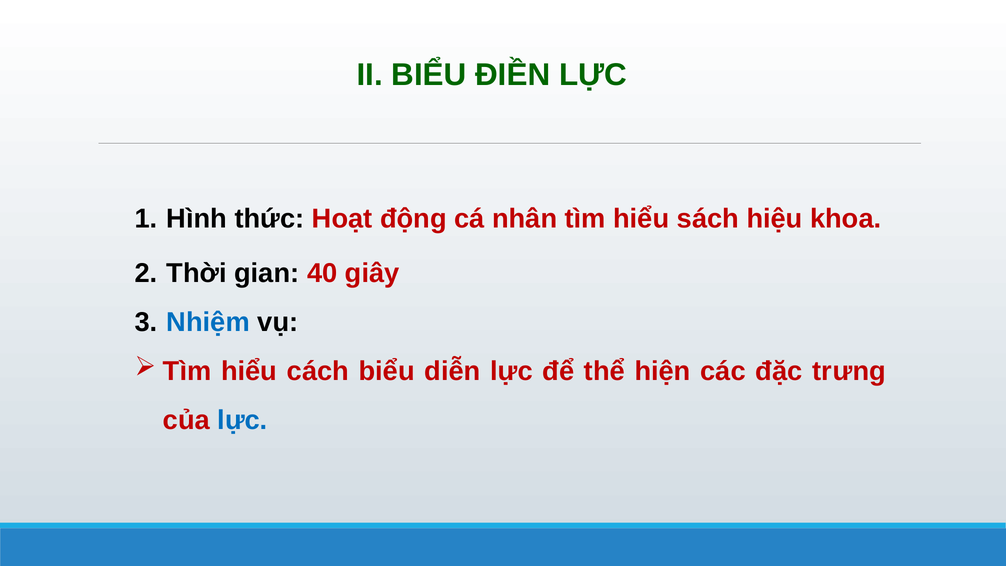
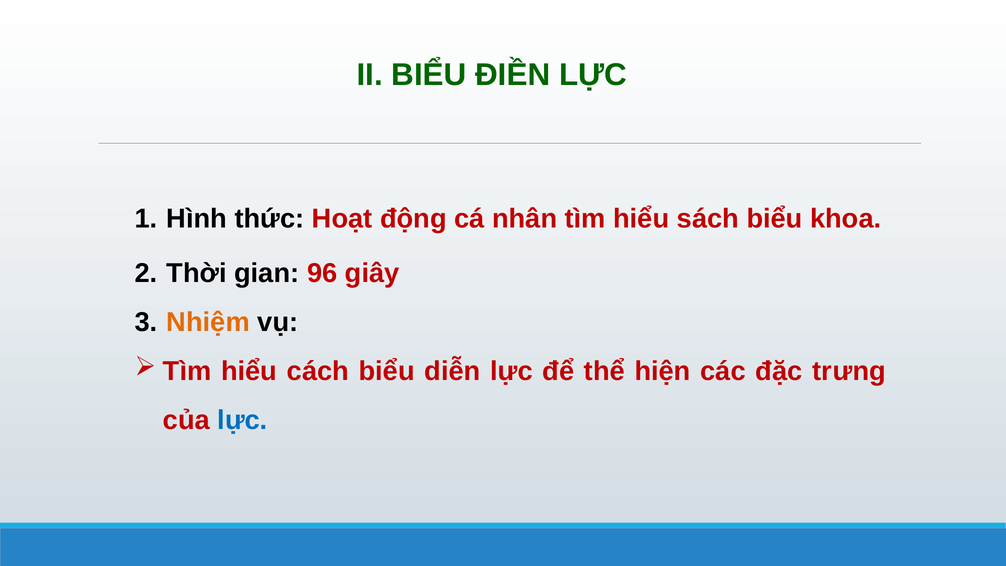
sách hiệu: hiệu -> biểu (774, 219)
40: 40 -> 96 (322, 273)
Nhiệm colour: blue -> orange (208, 322)
